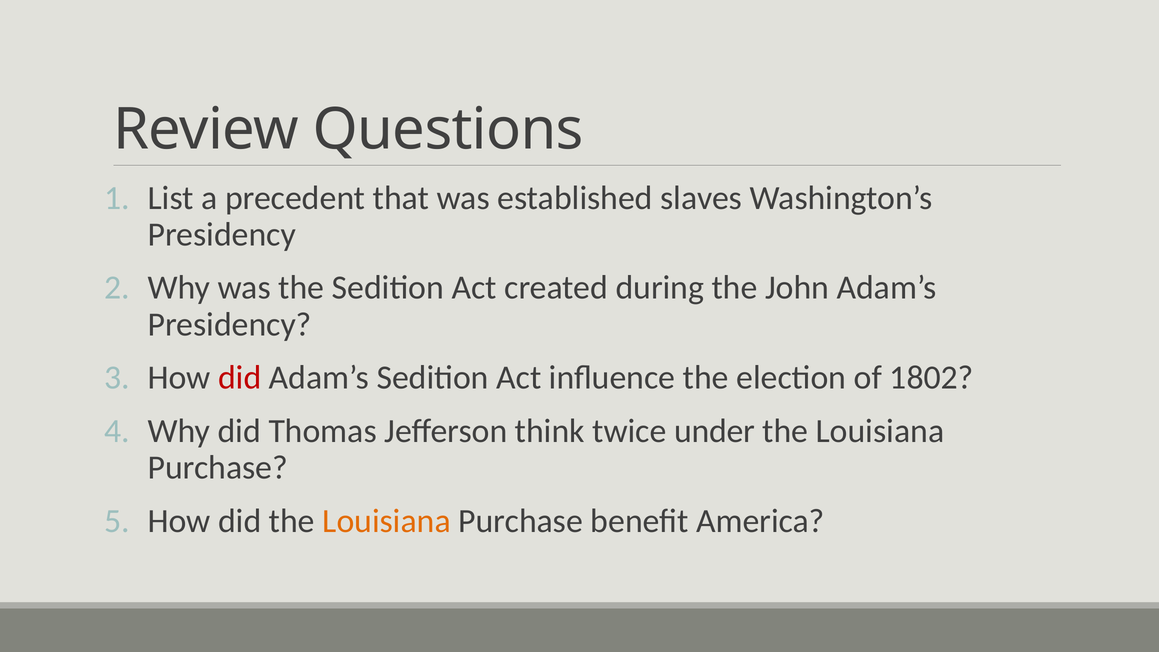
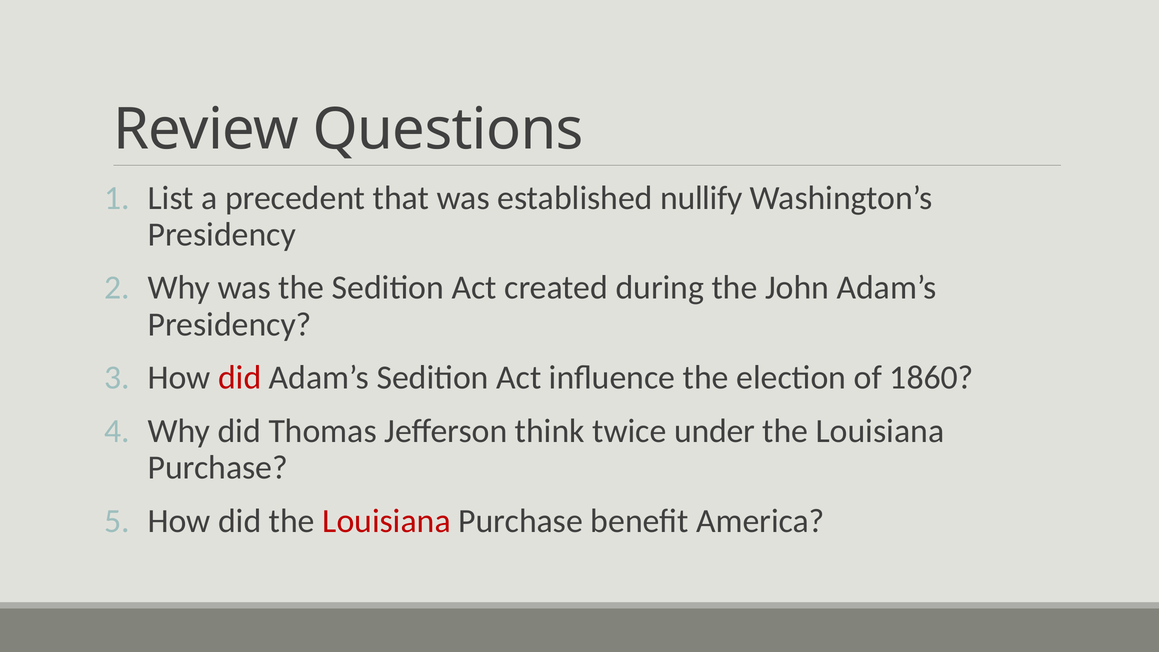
slaves: slaves -> nullify (701, 198)
1802: 1802 -> 1860 (932, 378)
Louisiana colour: orange -> red (387, 521)
